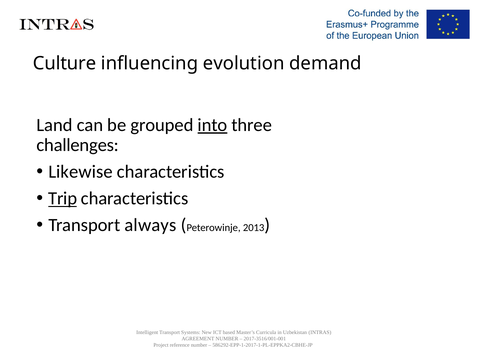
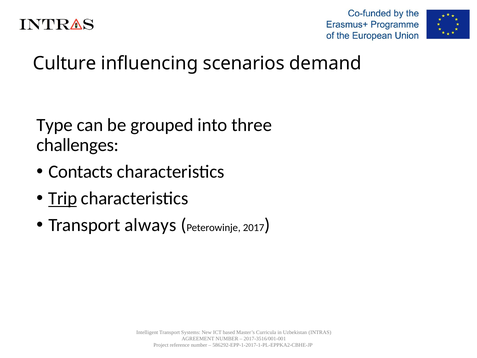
evolution: evolution -> scenarios (244, 63)
Land: Land -> Type (55, 125)
into underline: present -> none (212, 125)
Likewise: Likewise -> Contacts (81, 172)
2013: 2013 -> 2017 (254, 228)
